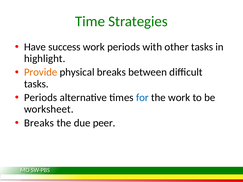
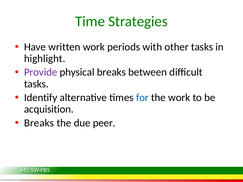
success: success -> written (64, 47)
Provide colour: orange -> purple (41, 72)
Periods: Periods -> Identify (41, 98)
worksheet: worksheet -> acquisition (49, 109)
